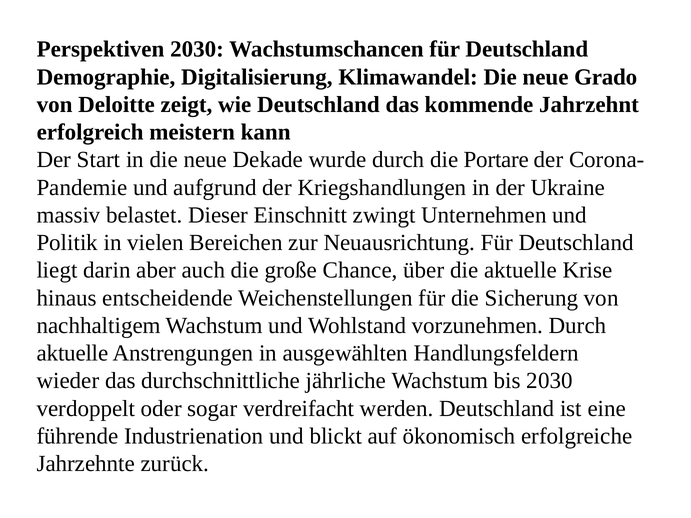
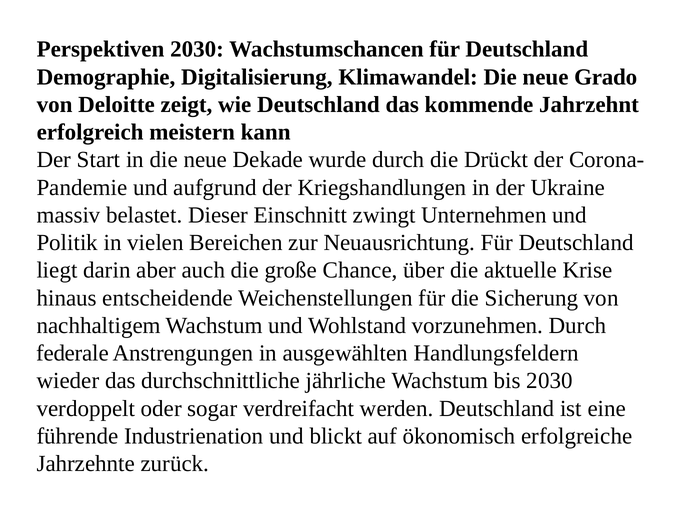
Portare: Portare -> Drückt (496, 160)
aktuelle: aktuelle -> federale (73, 353)
